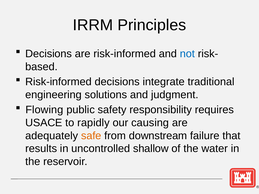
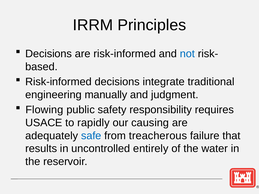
solutions: solutions -> manually (106, 95)
safe colour: orange -> blue (91, 136)
downstream: downstream -> treacherous (158, 136)
shallow: shallow -> entirely (151, 149)
